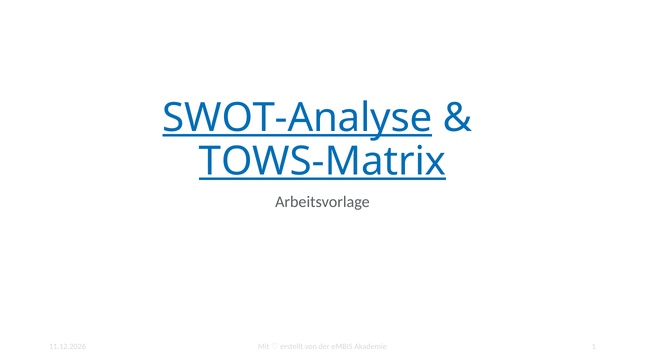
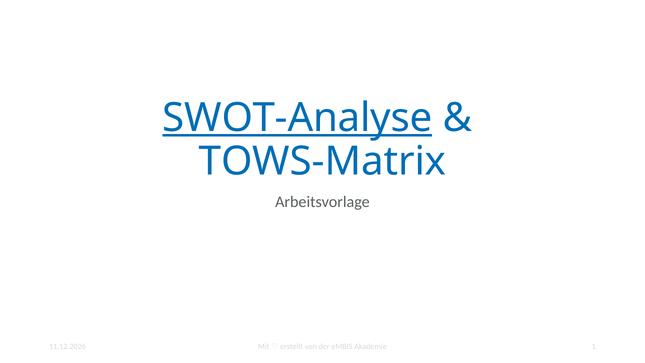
TOWS-Matrix underline: present -> none (323, 161)
